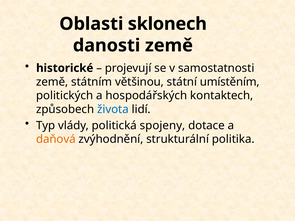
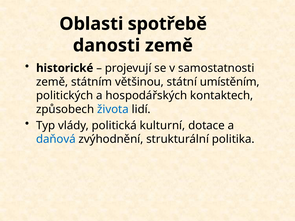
sklonech: sklonech -> spotřebě (167, 24)
spojeny: spojeny -> kulturní (162, 126)
daňová colour: orange -> blue (56, 139)
